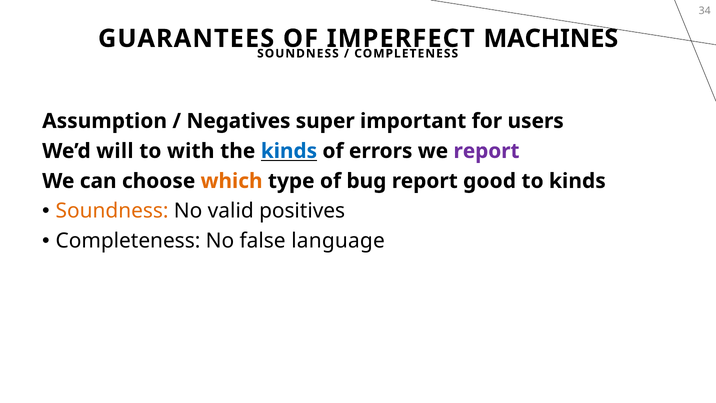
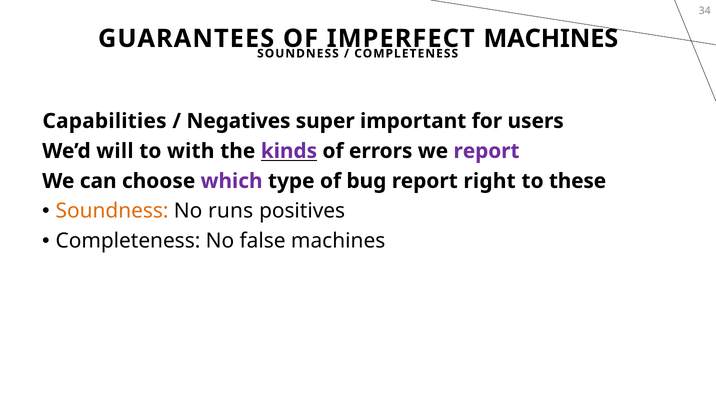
Assumption: Assumption -> Capabilities (105, 121)
kinds colour: blue -> purple (289, 151)
which colour: orange -> purple (232, 181)
good: good -> right (490, 181)
to kinds: kinds -> these (578, 181)
valid: valid -> runs (231, 211)
false language: language -> machines (338, 241)
